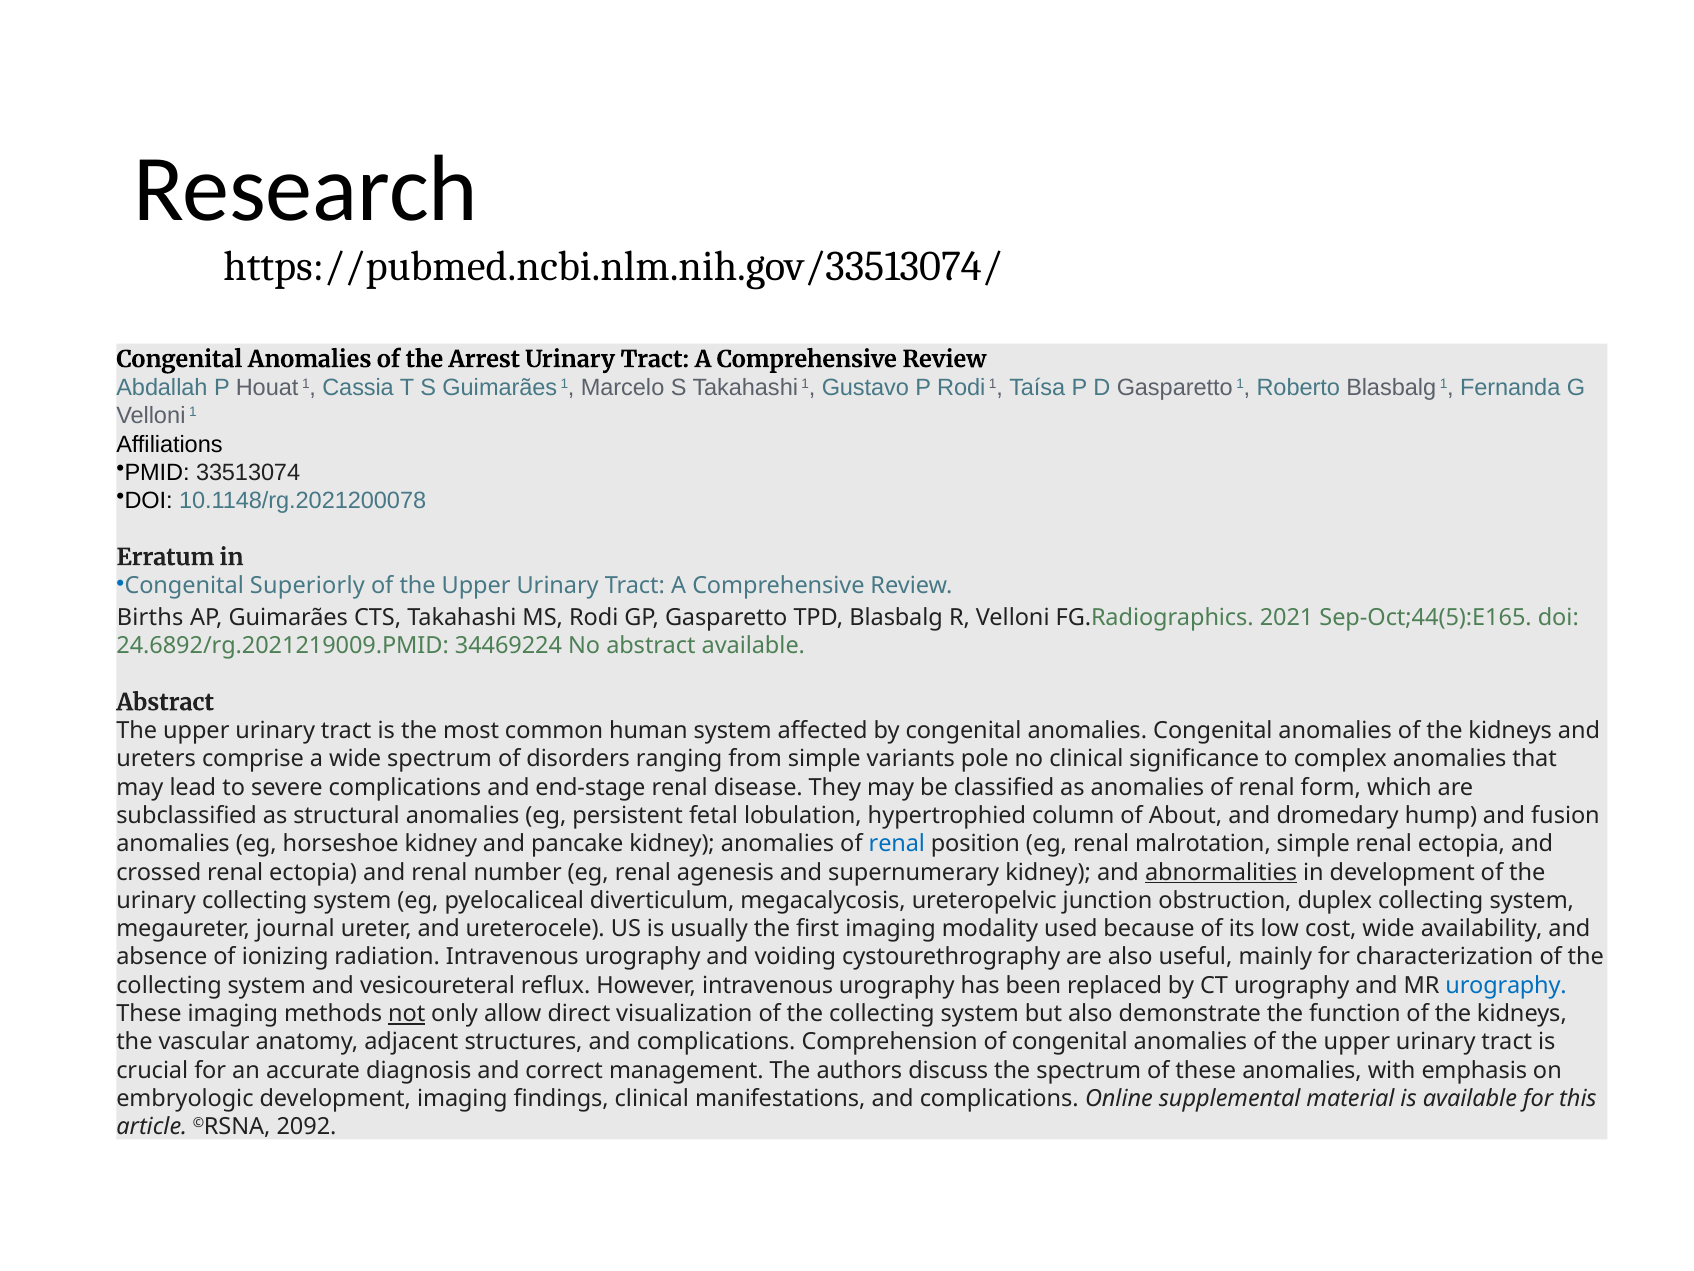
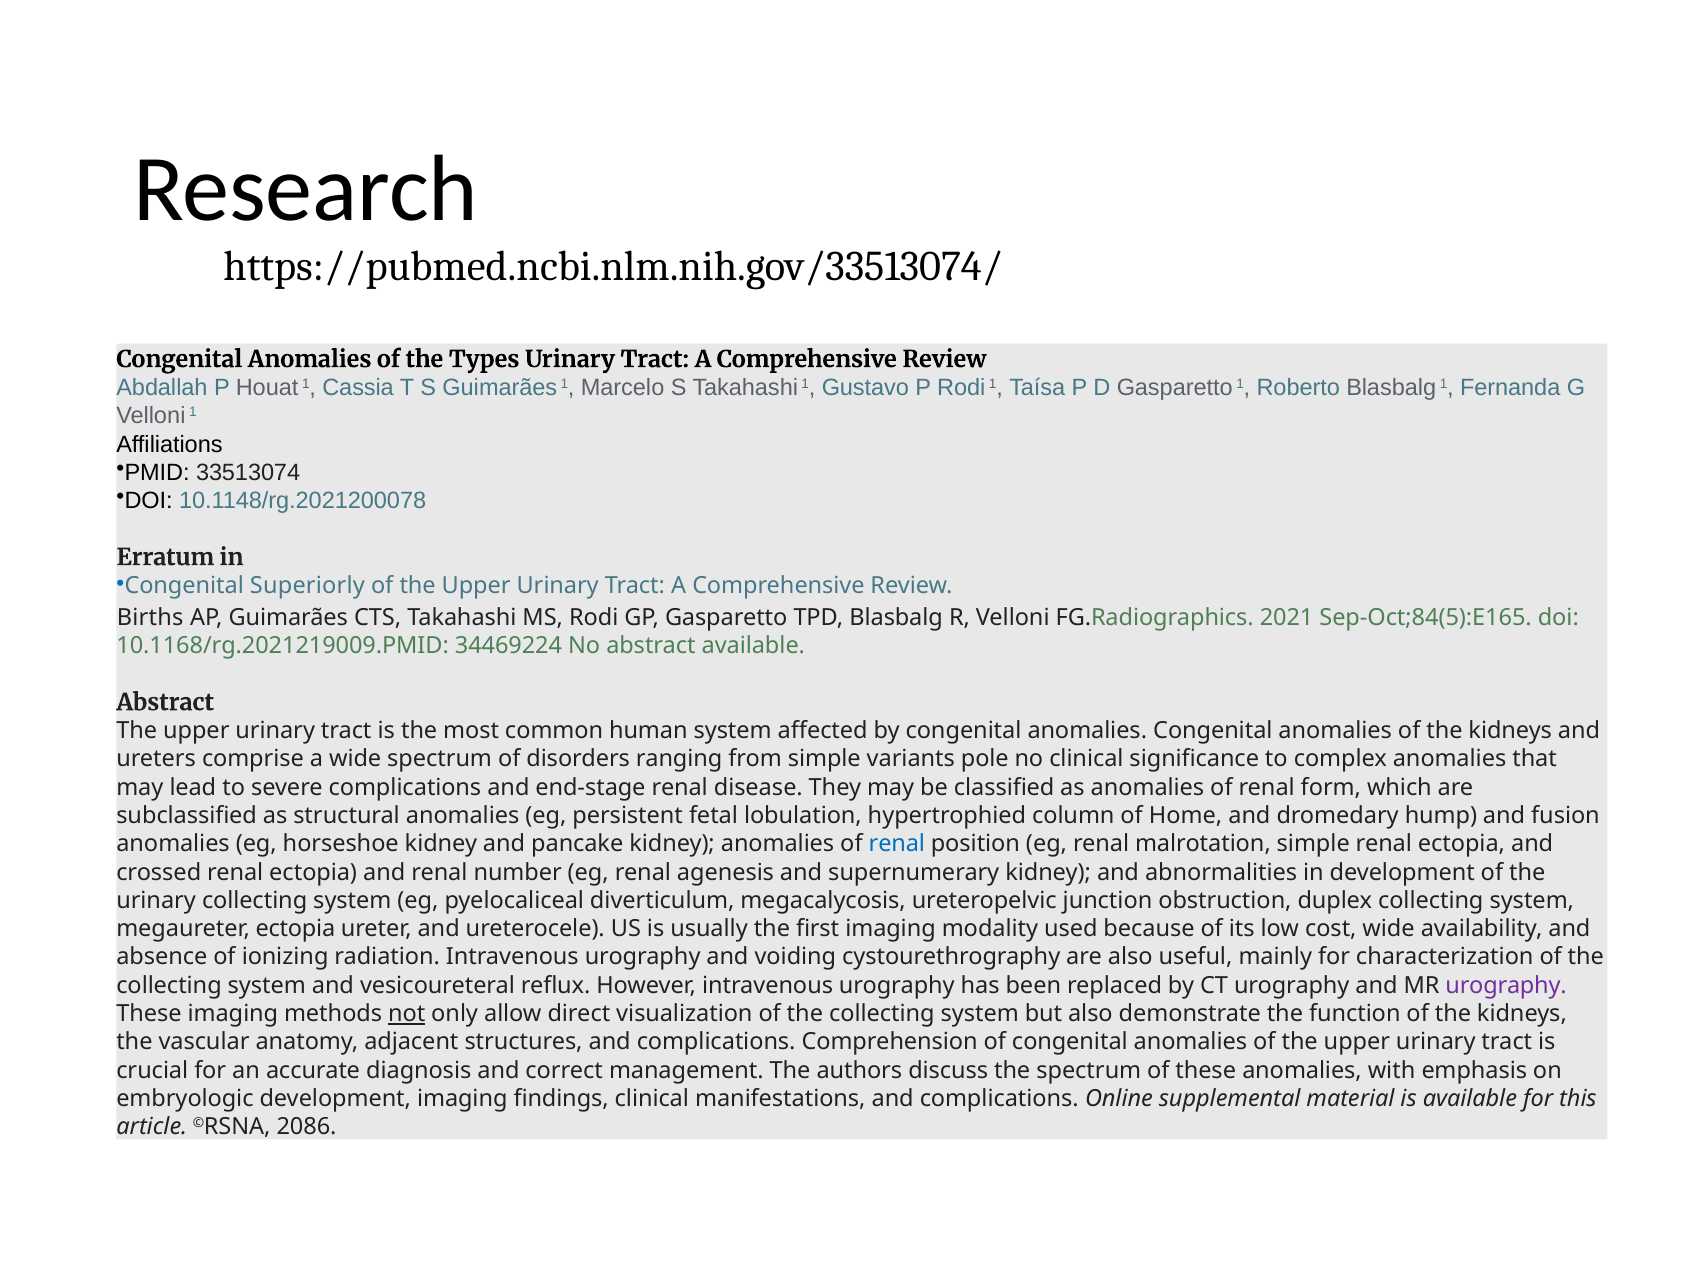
Arrest: Arrest -> Types (484, 359)
Sep-Oct;44(5):E165: Sep-Oct;44(5):E165 -> Sep-Oct;84(5):E165 (1426, 617)
24.6892/rg.2021219009.PMID: 24.6892/rg.2021219009.PMID -> 10.1168/rg.2021219009.PMID (283, 646)
About: About -> Home (1186, 815)
abnormalities underline: present -> none (1221, 872)
megaureter journal: journal -> ectopia (295, 928)
urography colour: blue -> purple (1506, 985)
2092: 2092 -> 2086 (306, 1126)
